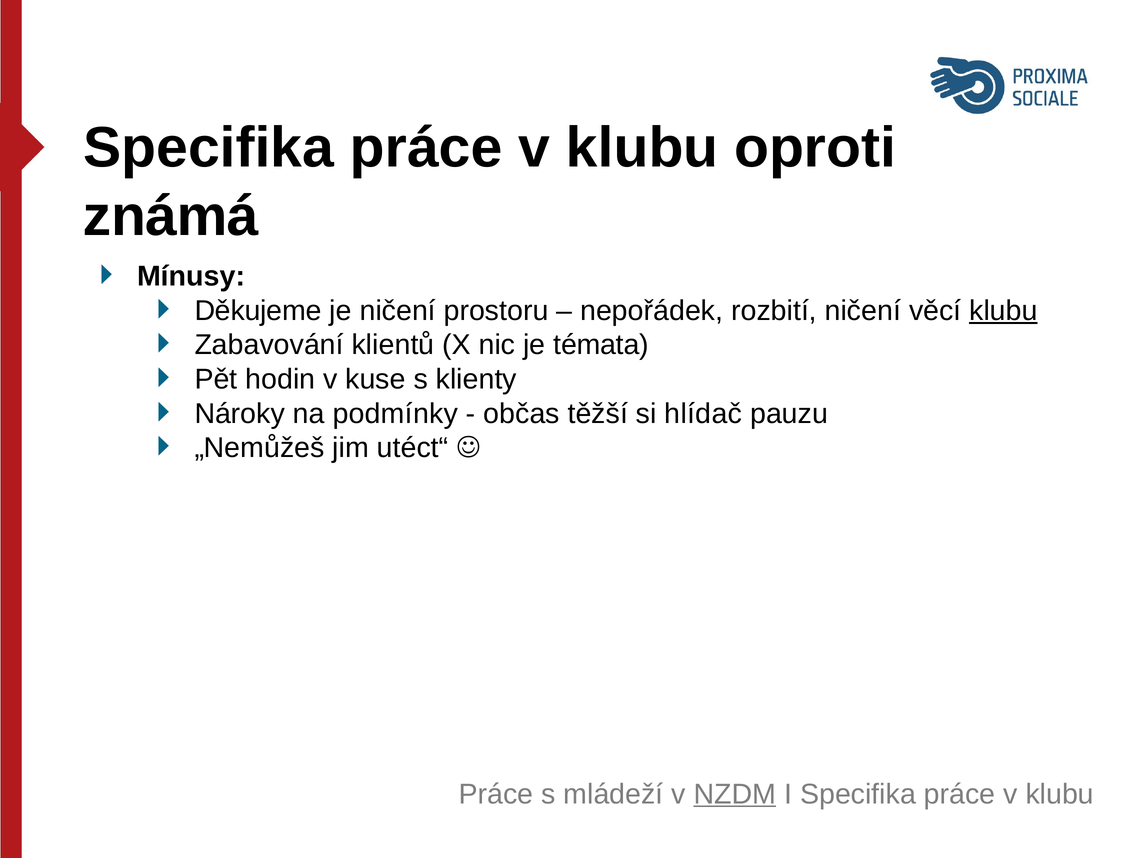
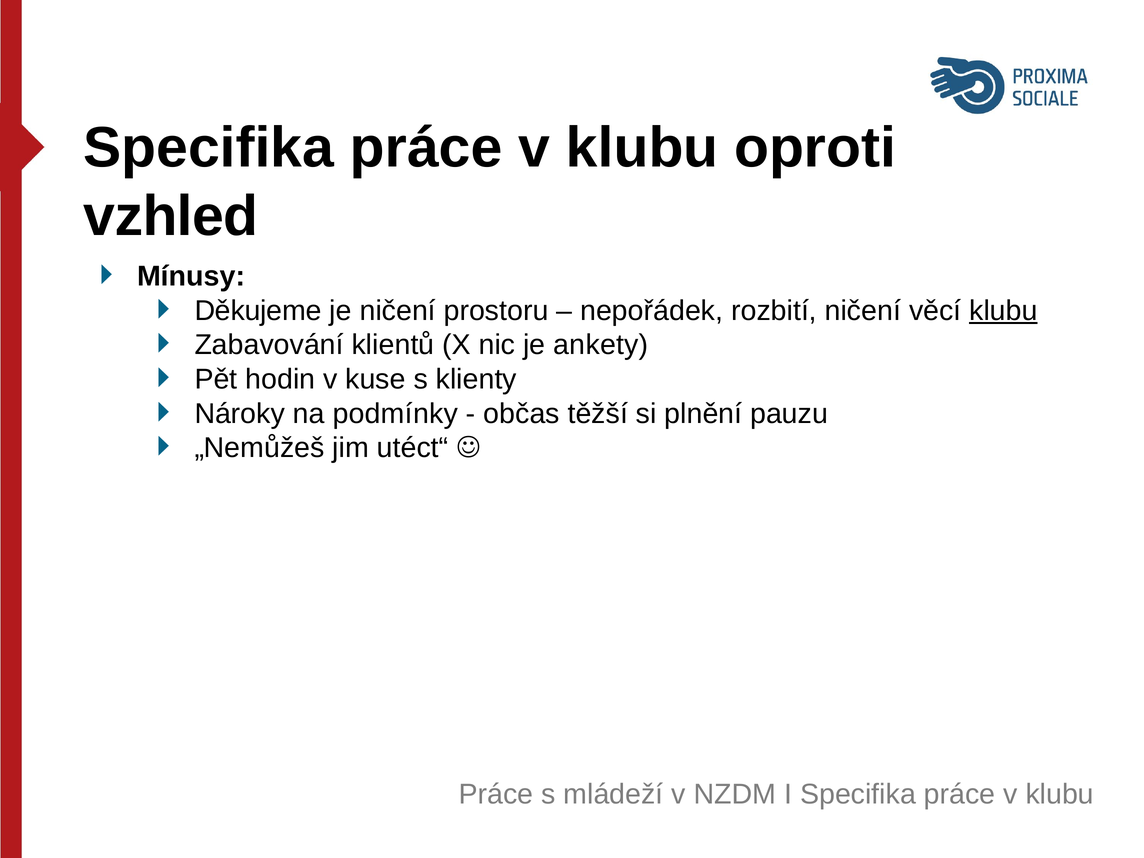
známá: známá -> vzhled (171, 216)
témata: témata -> ankety (601, 345)
hlídač: hlídač -> plnění (703, 414)
NZDM underline: present -> none (735, 794)
